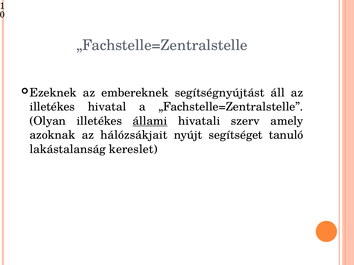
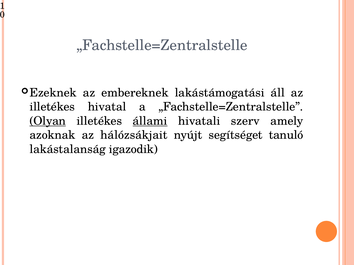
segítségnyújtást: segítségnyújtást -> lakástámogatási (220, 93)
Olyan underline: none -> present (48, 121)
kereslet: kereslet -> igazodik (133, 149)
